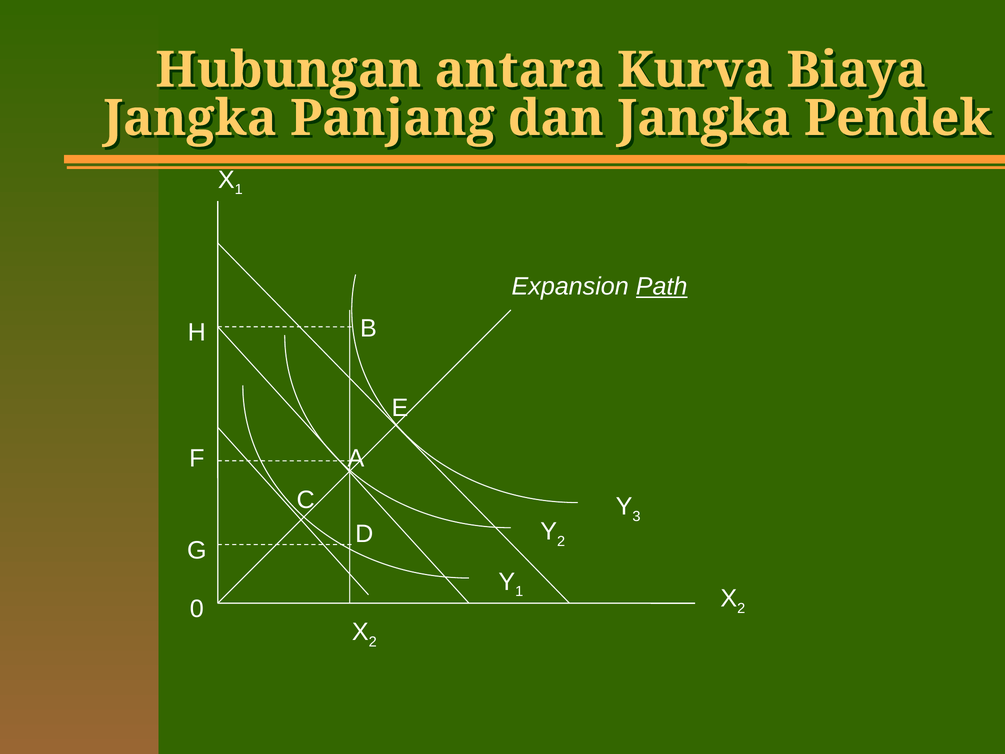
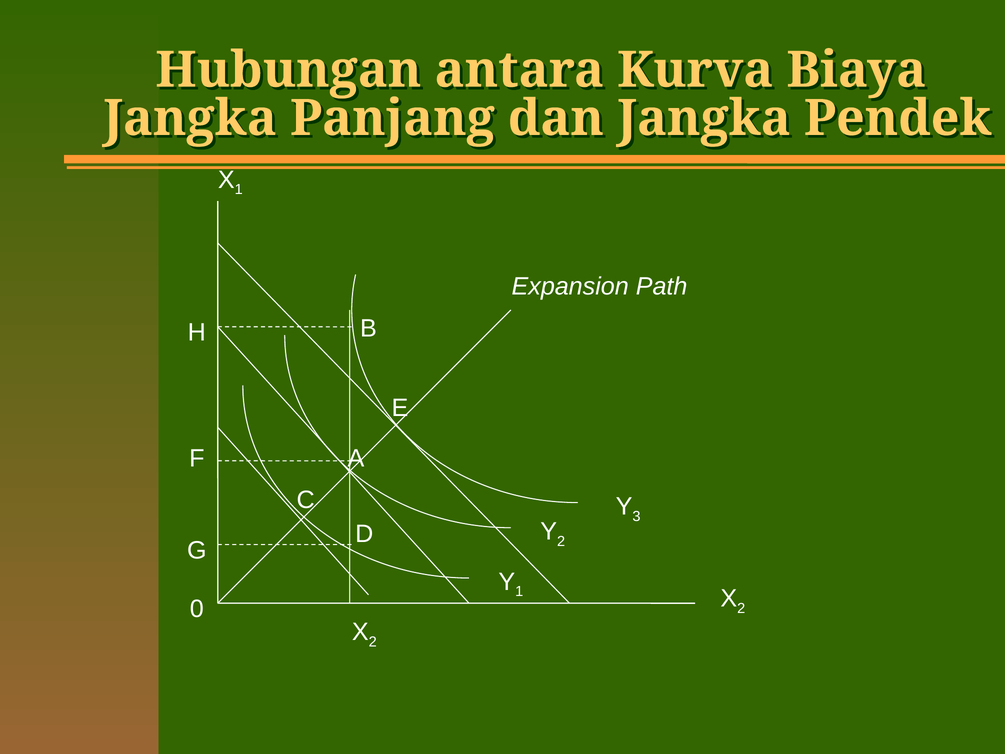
Path underline: present -> none (662, 286)
